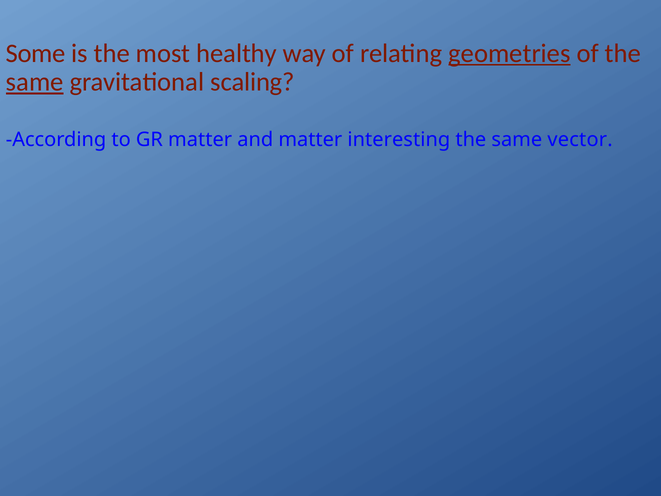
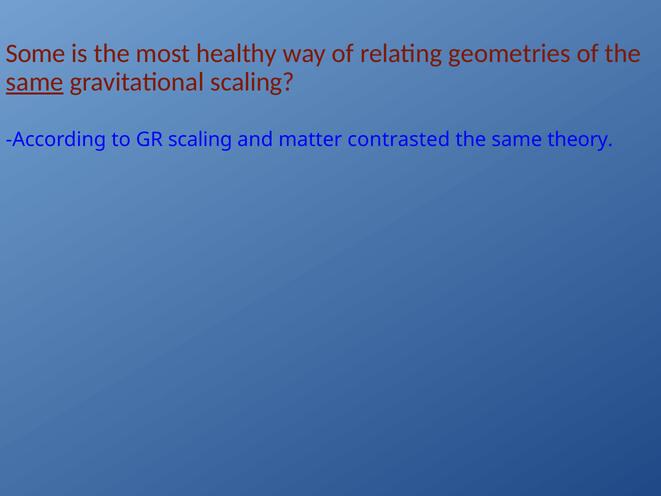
geometries underline: present -> none (509, 53)
GR matter: matter -> scaling (200, 140)
interesting: interesting -> contrasted (399, 140)
vector: vector -> theory (580, 140)
